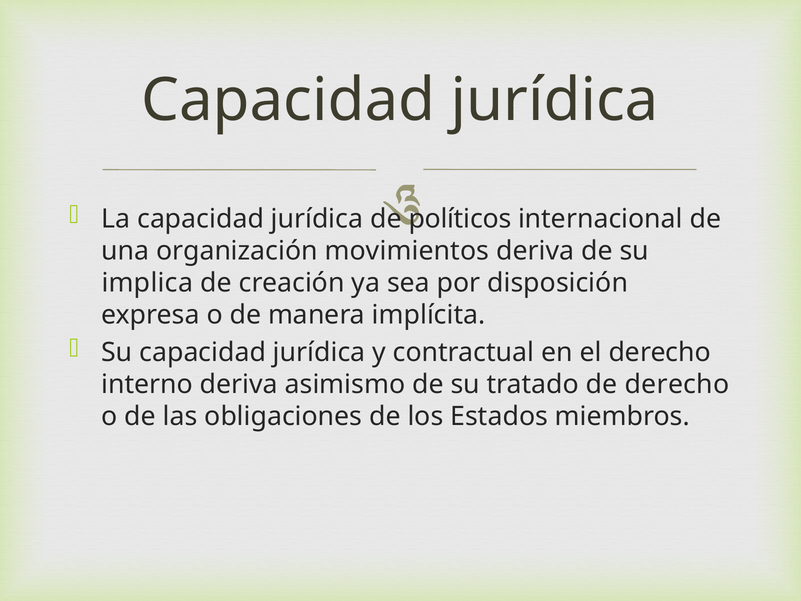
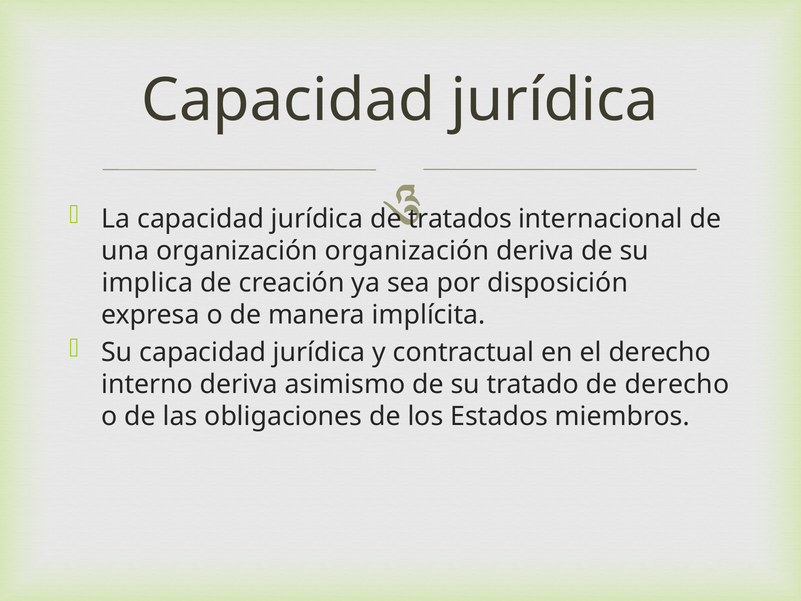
políticos: políticos -> tratados (460, 219)
organización movimientos: movimientos -> organización (407, 251)
